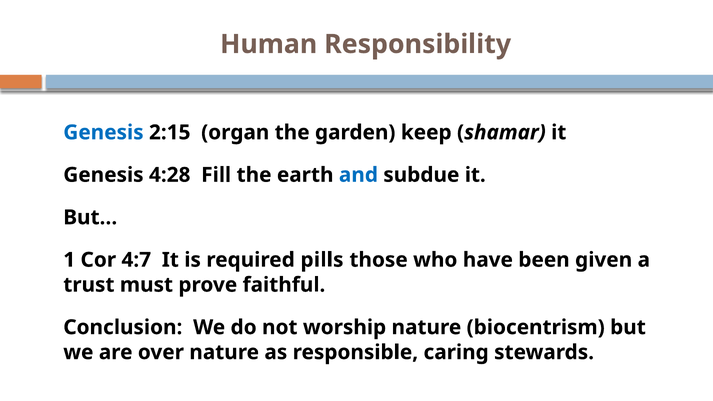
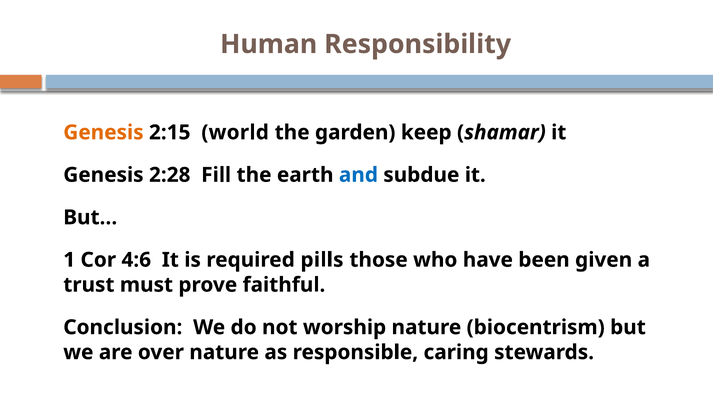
Genesis colour: blue -> orange (103, 132)
organ: organ -> world (235, 132)
4:28: 4:28 -> 2:28 (170, 175)
4:7: 4:7 -> 4:6 (136, 260)
